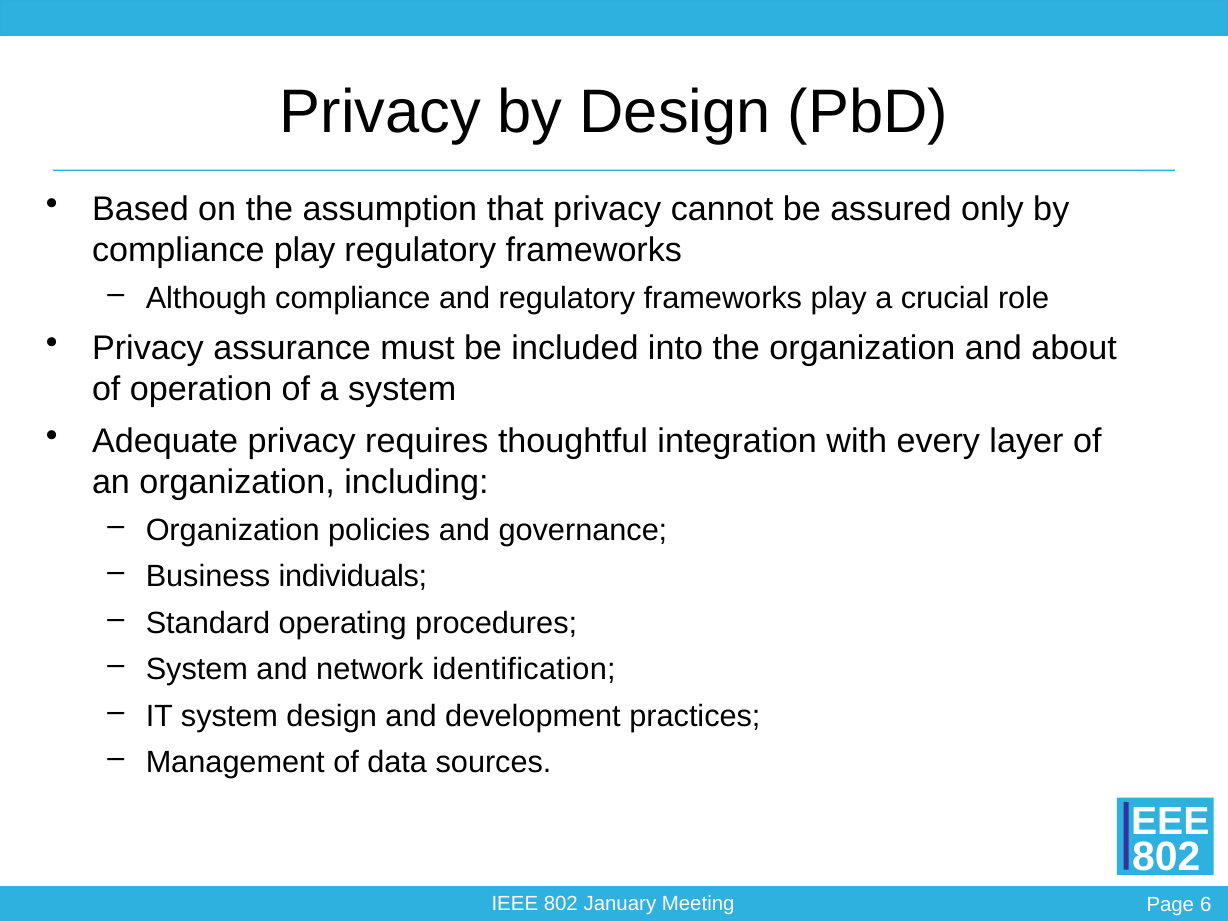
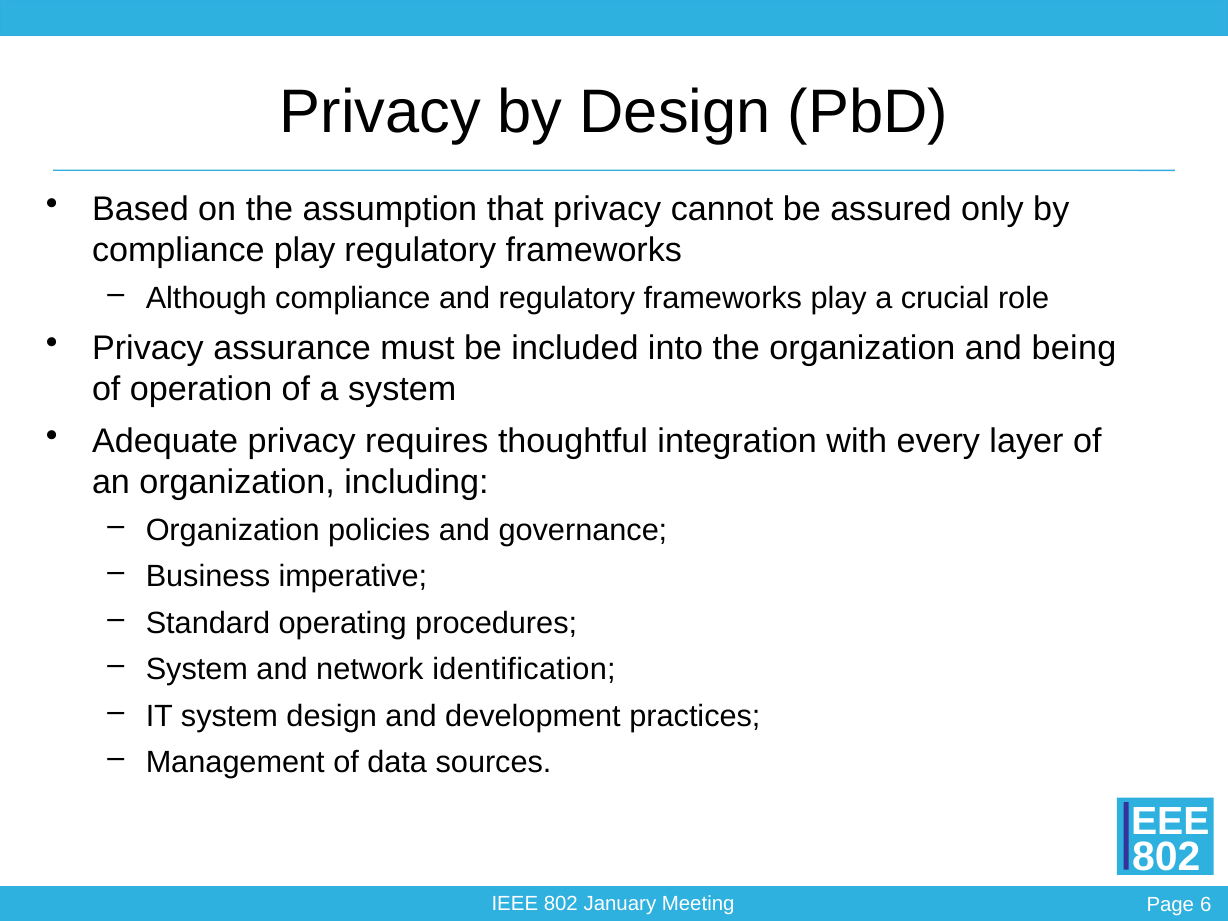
about: about -> being (1074, 348)
individuals: individuals -> imperative (353, 577)
